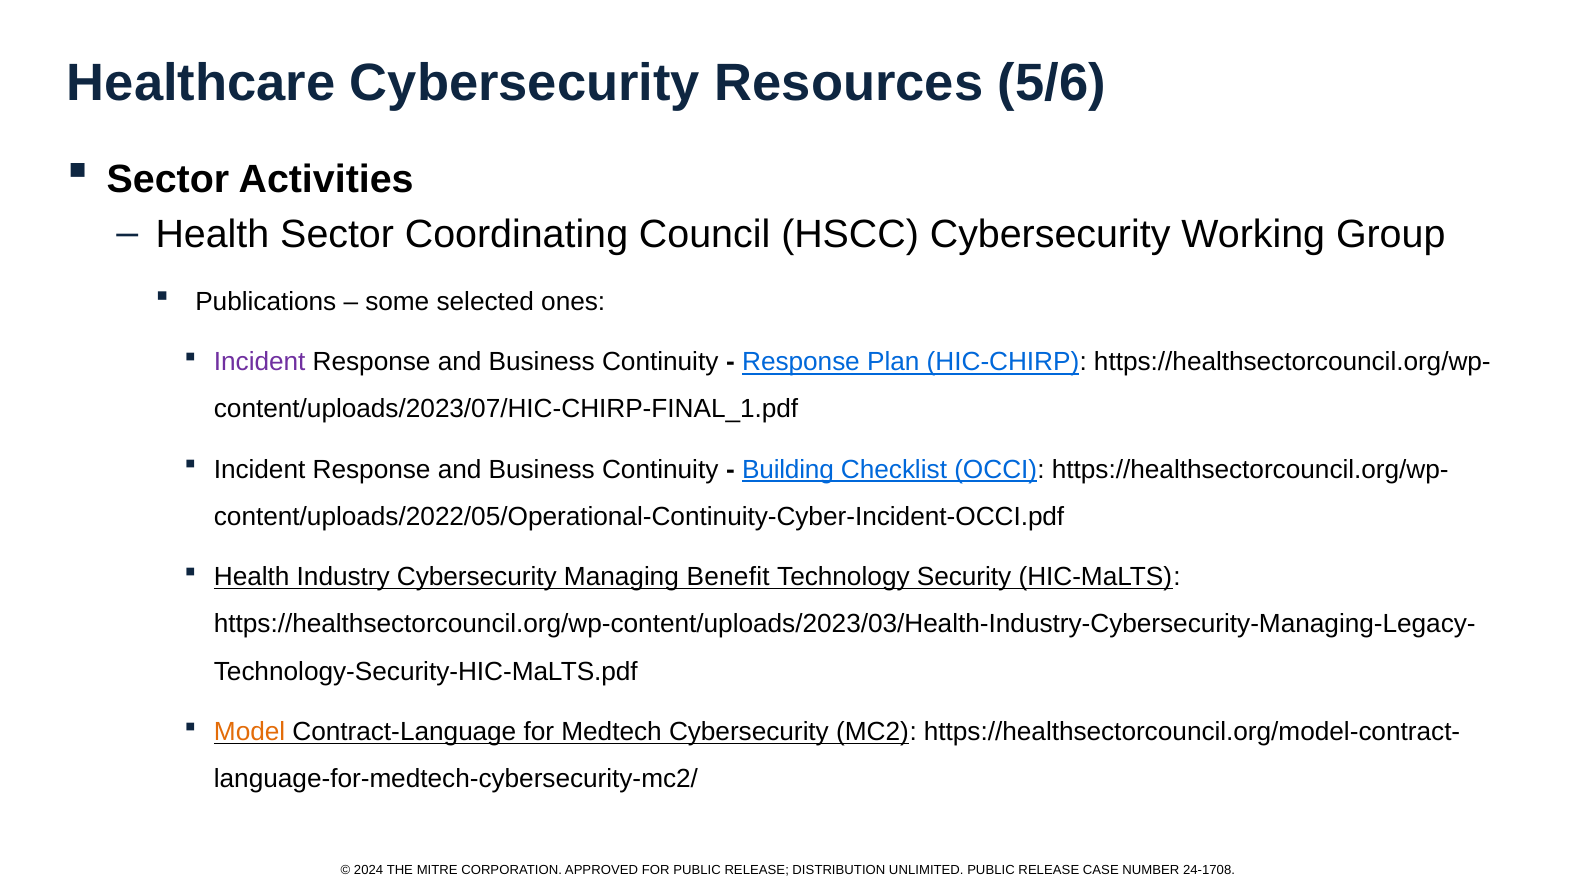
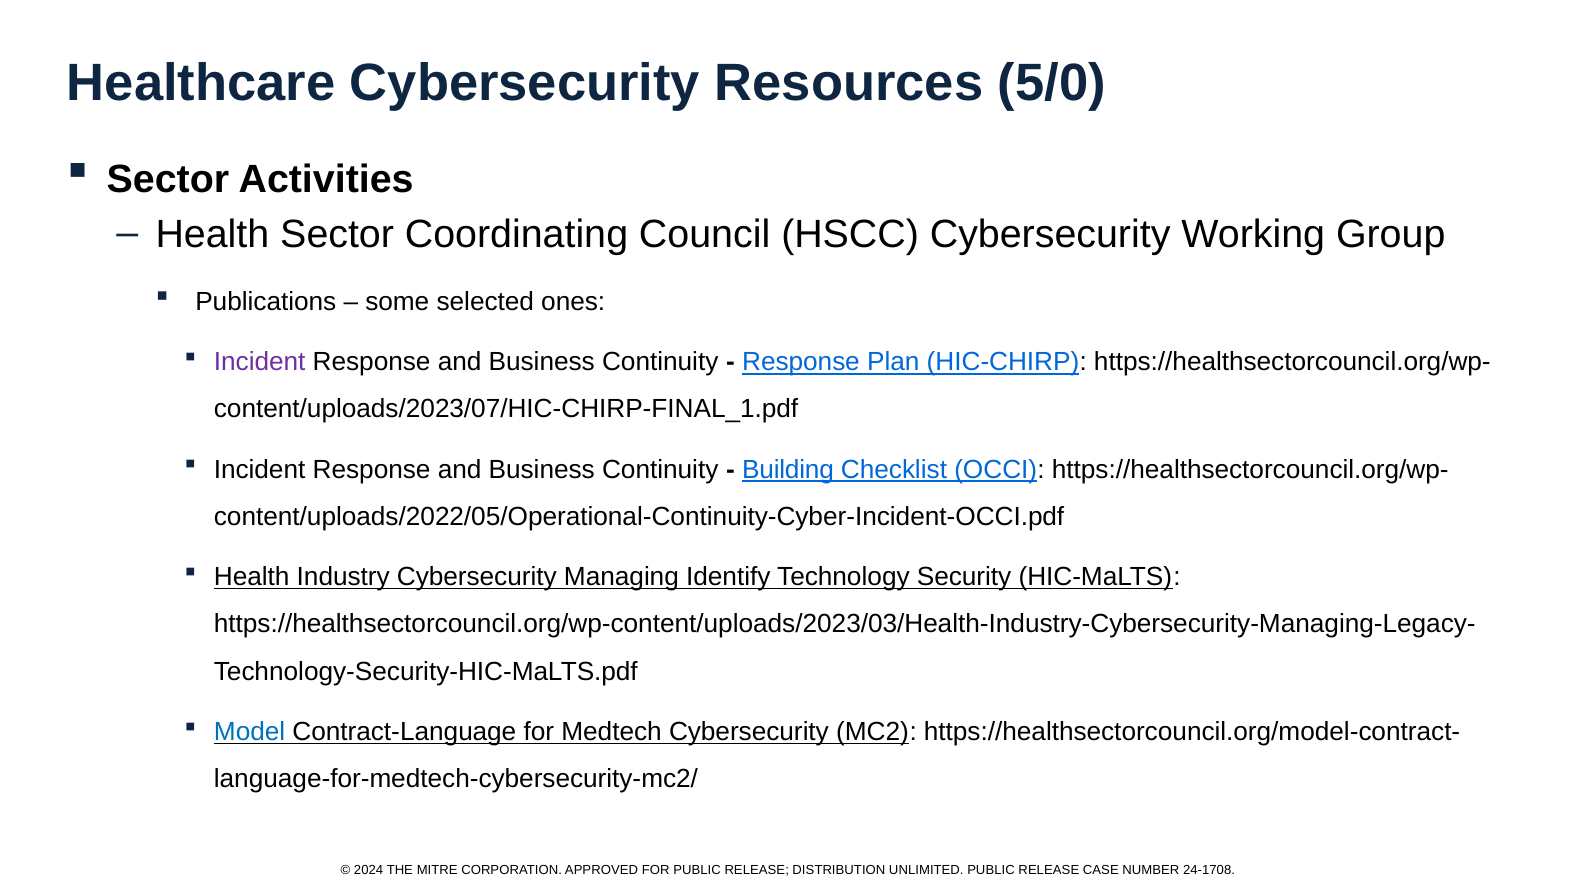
5/6: 5/6 -> 5/0 (1052, 83)
Benefit: Benefit -> Identify (728, 577)
Model colour: orange -> blue (250, 732)
